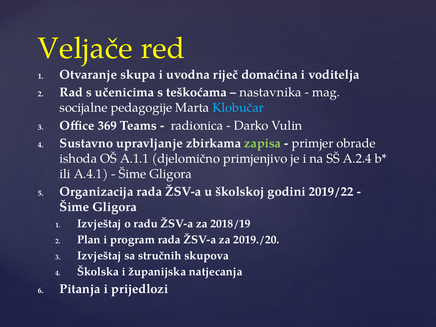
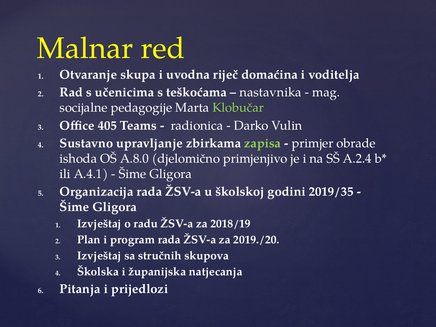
Veljače: Veljače -> Malnar (85, 48)
Klobučar colour: light blue -> light green (238, 108)
369: 369 -> 405 (107, 125)
A.1.1: A.1.1 -> A.8.0 (134, 159)
2019/22: 2019/22 -> 2019/35 (331, 192)
